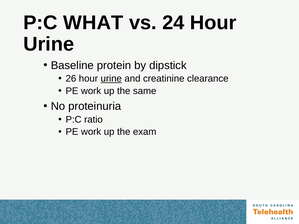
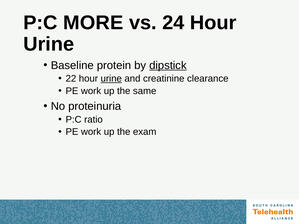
WHAT: WHAT -> MORE (93, 23)
dipstick underline: none -> present (168, 65)
26: 26 -> 22 (71, 79)
